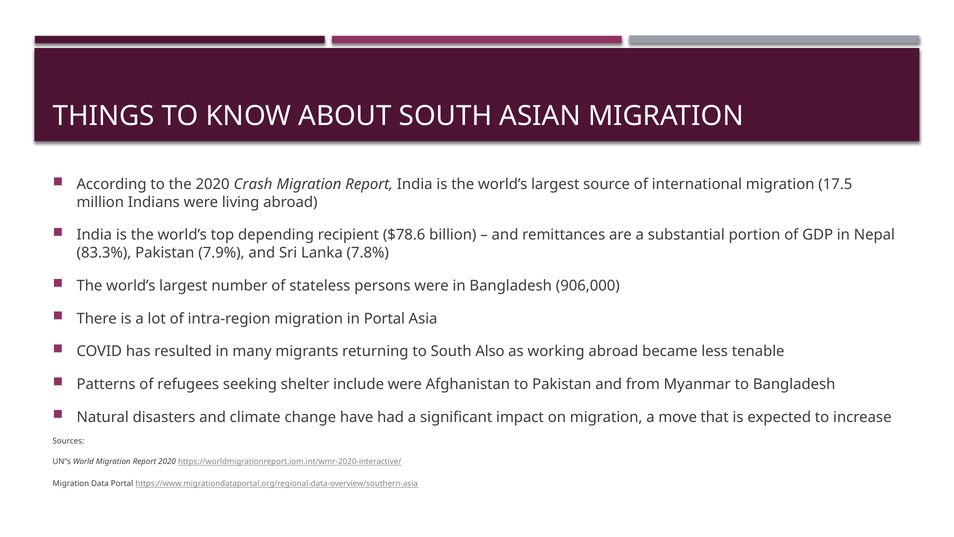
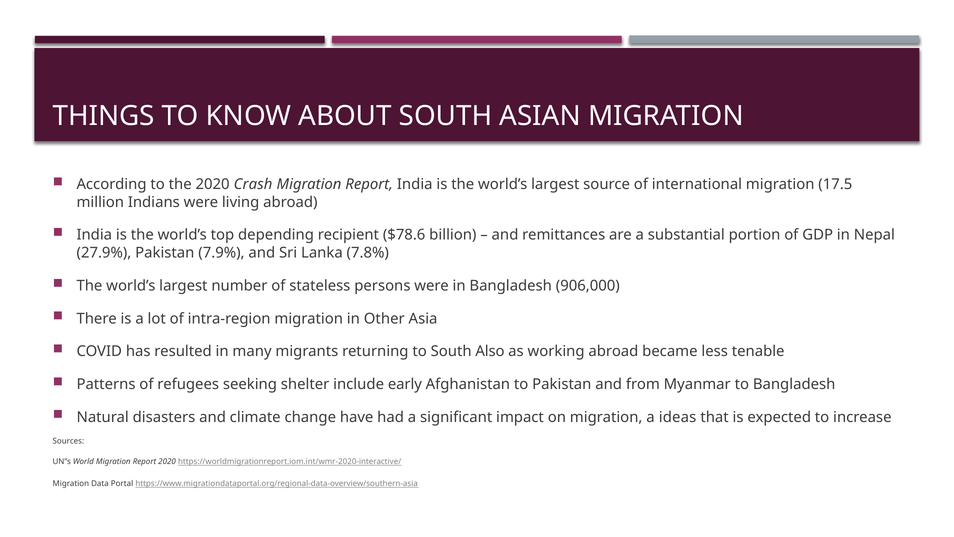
83.3%: 83.3% -> 27.9% (104, 253)
in Portal: Portal -> Other (384, 318)
include were: were -> early (405, 384)
move: move -> ideas (678, 417)
